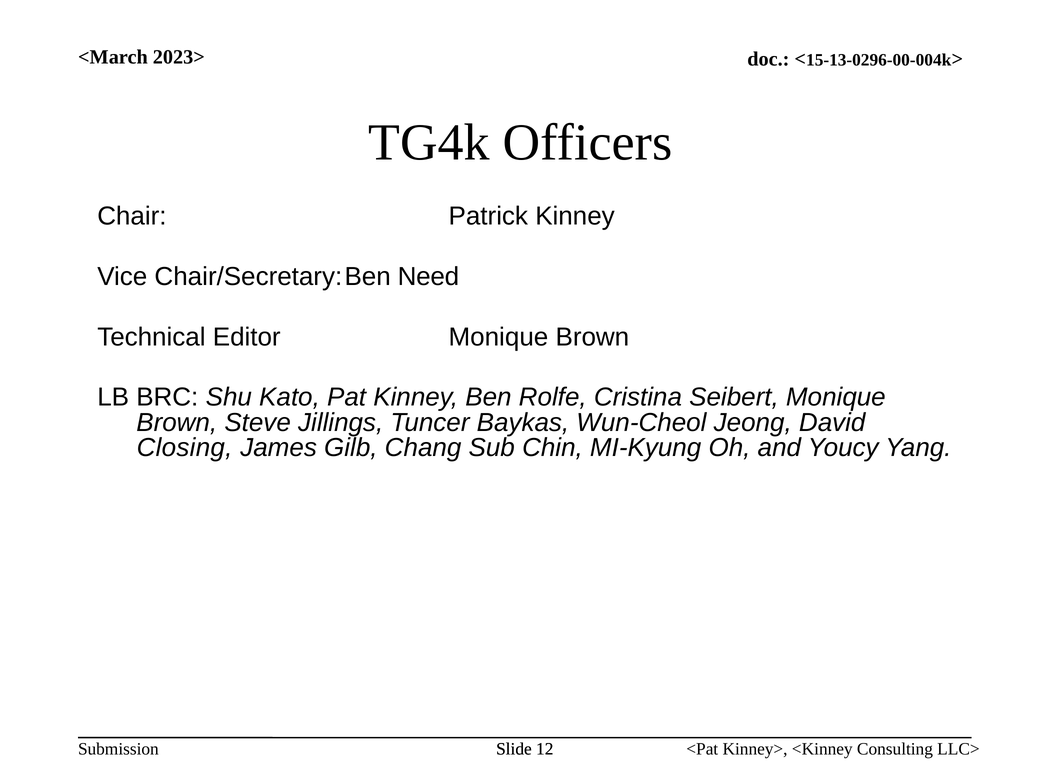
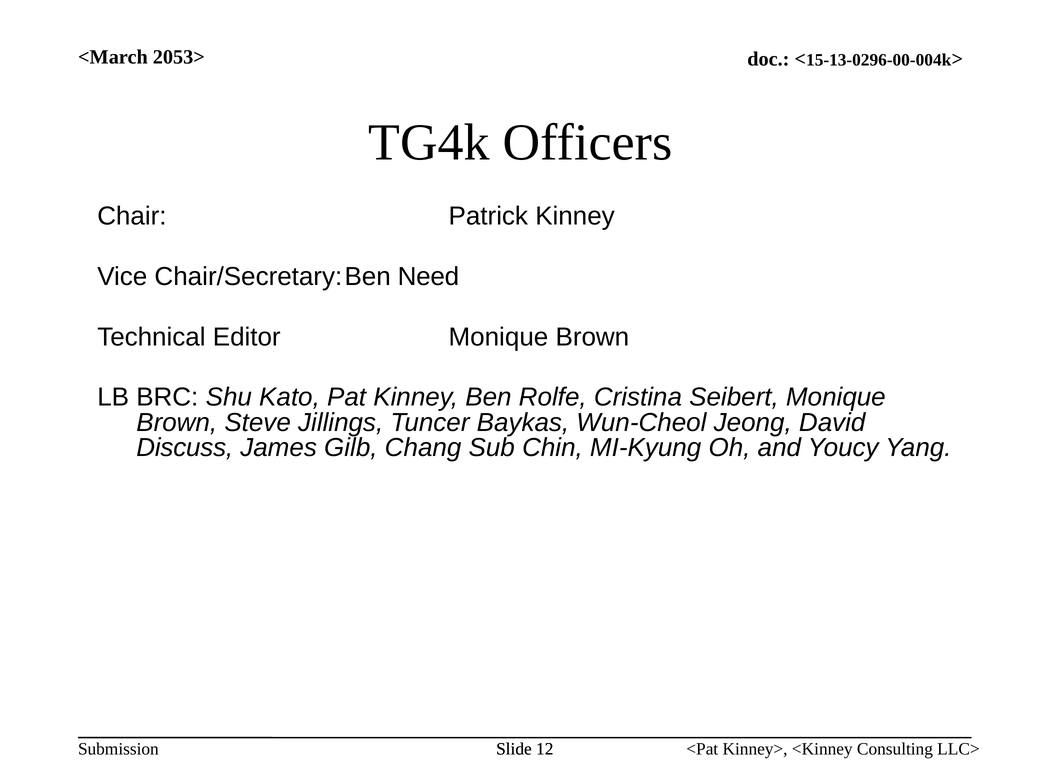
2023>: 2023> -> 2053> (179, 57)
Closing: Closing -> Discuss (185, 447)
